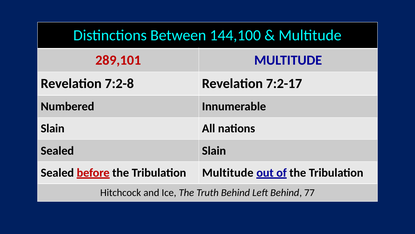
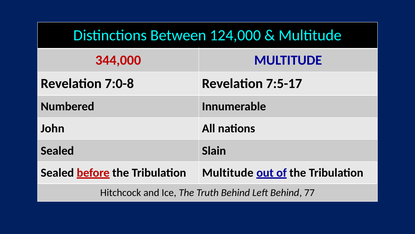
144,100: 144,100 -> 124,000 (235, 35)
289,101: 289,101 -> 344,000 (118, 60)
7:2-8: 7:2-8 -> 7:0-8 (119, 84)
7:2-17: 7:2-17 -> 7:5-17 (284, 84)
Slain: Slain -> John (53, 128)
